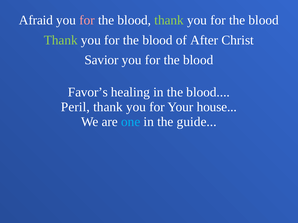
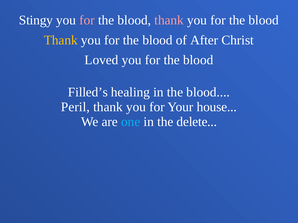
Afraid: Afraid -> Stingy (36, 20)
thank colour: light green -> pink (169, 20)
Thank colour: light green -> yellow (61, 40)
Savior: Savior -> Loved (101, 60)
Favor’s: Favor’s -> Filled’s (88, 92)
guide: guide -> delete (197, 122)
